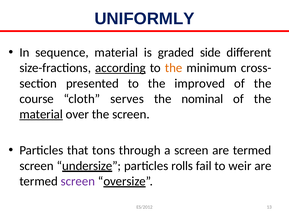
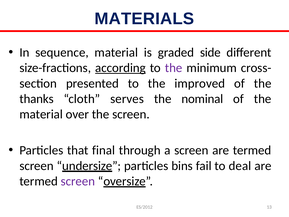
UNIFORMLY: UNIFORMLY -> MATERIALS (144, 19)
the colour: orange -> purple (174, 68)
course: course -> thanks (37, 99)
material underline: present -> none (41, 114)
tons: tons -> final (104, 150)
rolls: rolls -> bins (182, 166)
weir: weir -> deal (240, 166)
